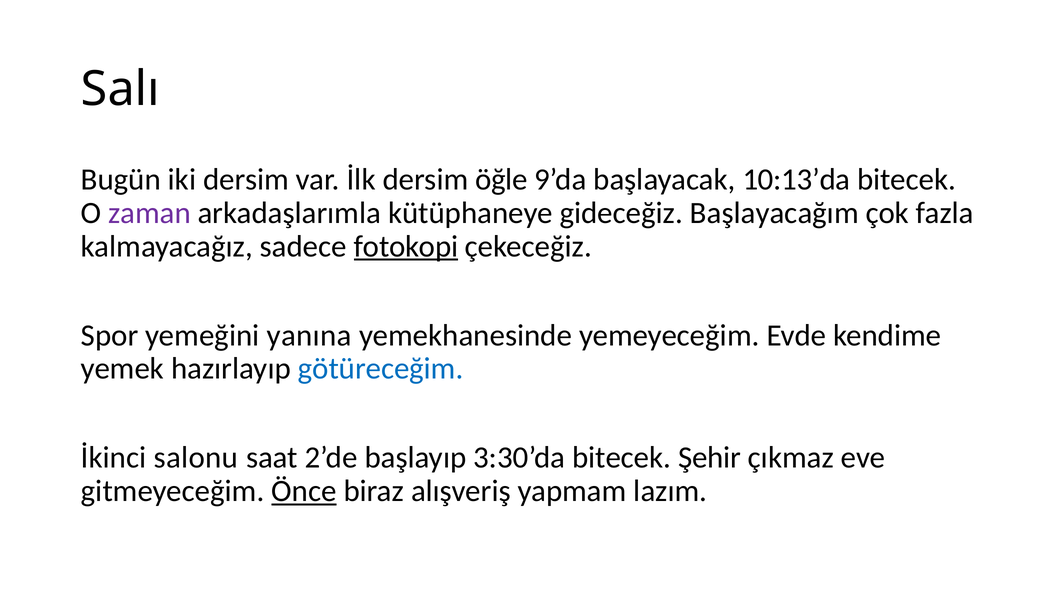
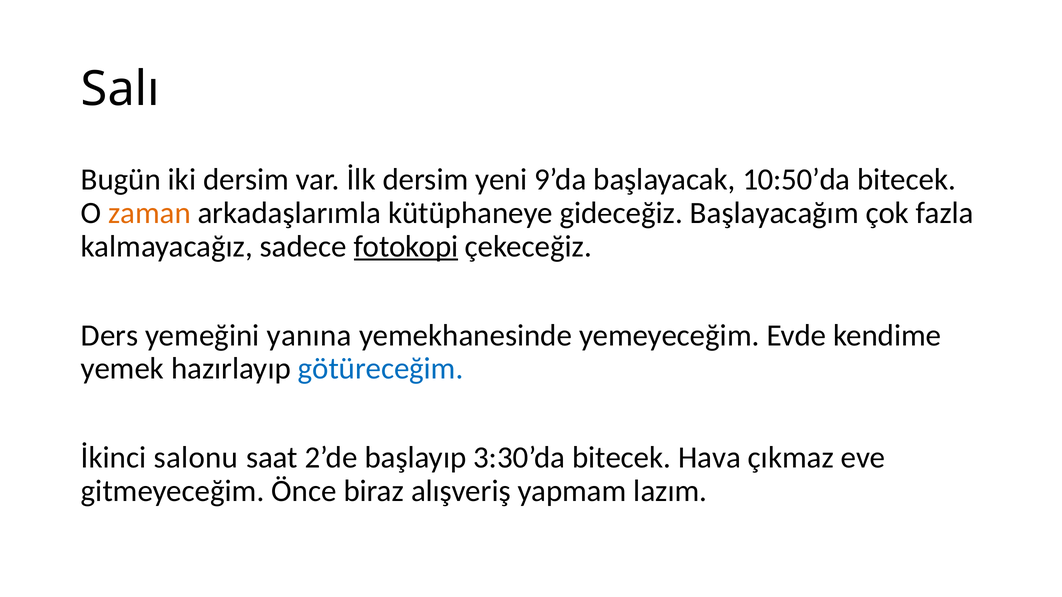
öğle: öğle -> yeni (501, 180)
10:13’da: 10:13’da -> 10:50’da (796, 180)
zaman colour: purple -> orange (150, 213)
Spor: Spor -> Ders (110, 336)
Şehir: Şehir -> Hava (710, 458)
Önce underline: present -> none (304, 492)
